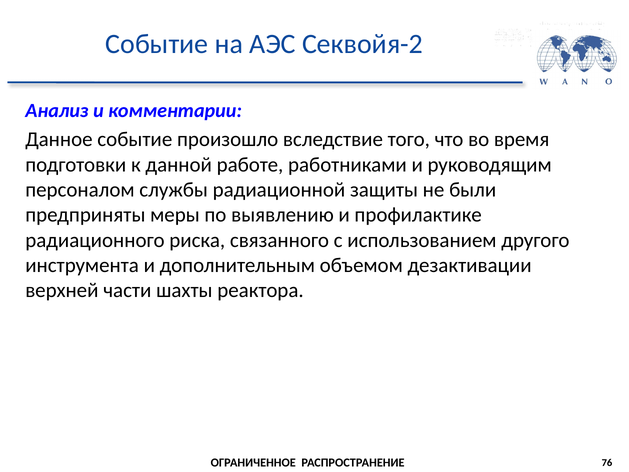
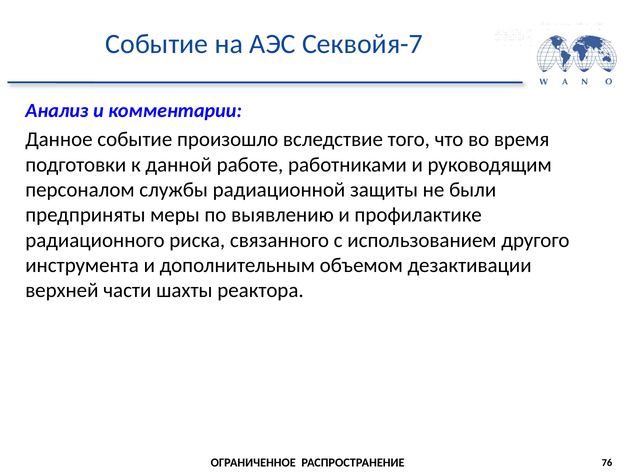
Секвойя-2: Секвойя-2 -> Секвойя-7 (363, 44)
